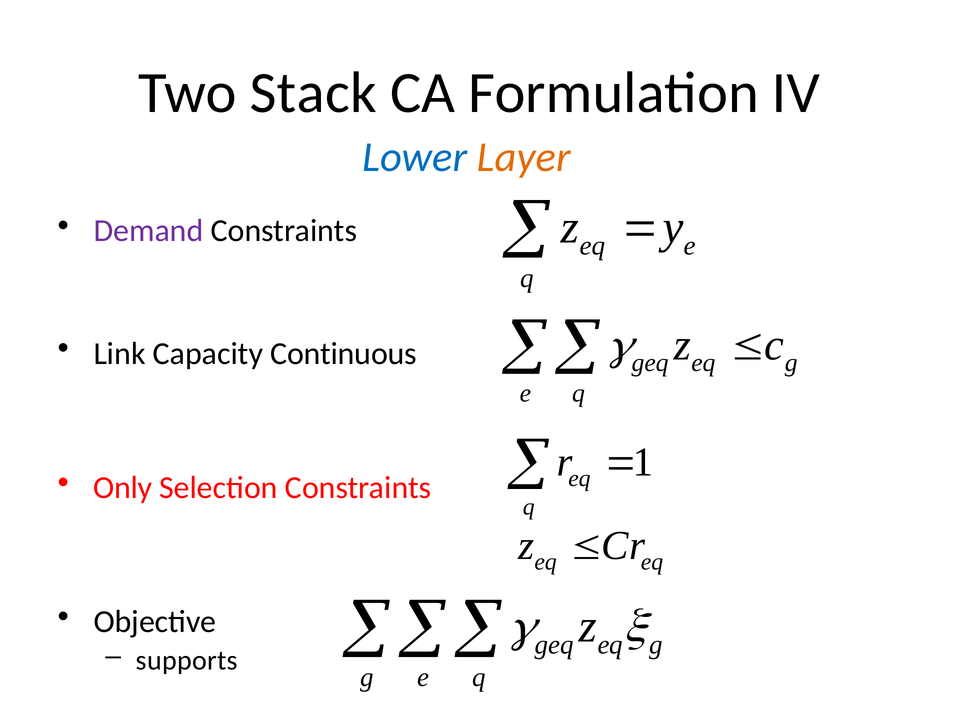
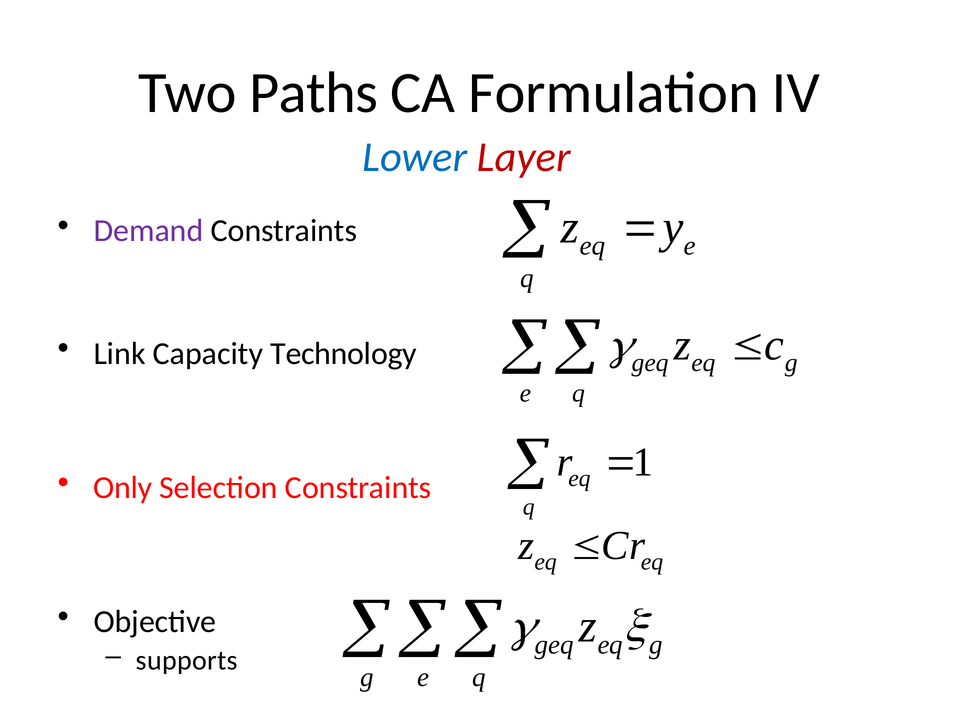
Stack: Stack -> Paths (314, 93)
Layer colour: orange -> red (524, 157)
Continuous: Continuous -> Technology (344, 354)
